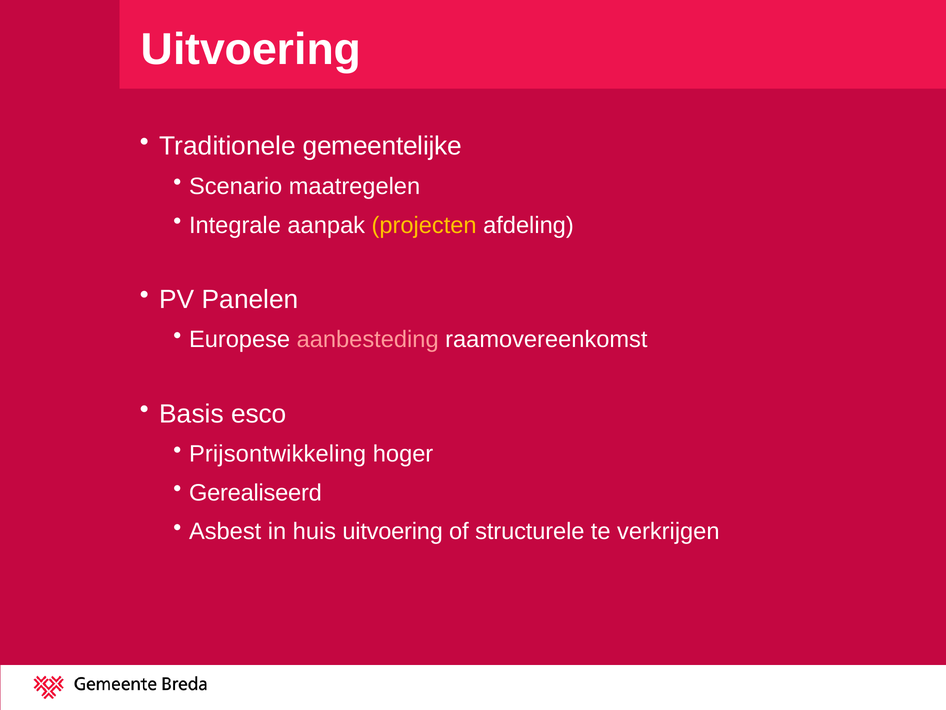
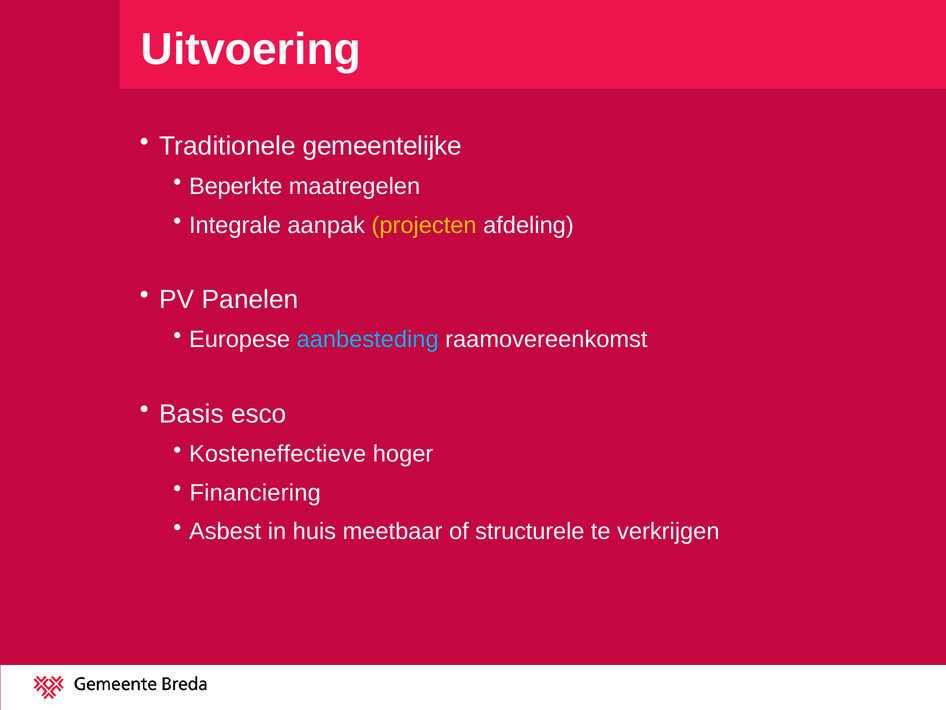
Scenario: Scenario -> Beperkte (236, 186)
aanbesteding colour: pink -> light blue (368, 339)
Prijsontwikkeling: Prijsontwikkeling -> Kosteneffectieve (278, 454)
Gerealiseerd: Gerealiseerd -> Financiering (255, 493)
huis uitvoering: uitvoering -> meetbaar (393, 531)
